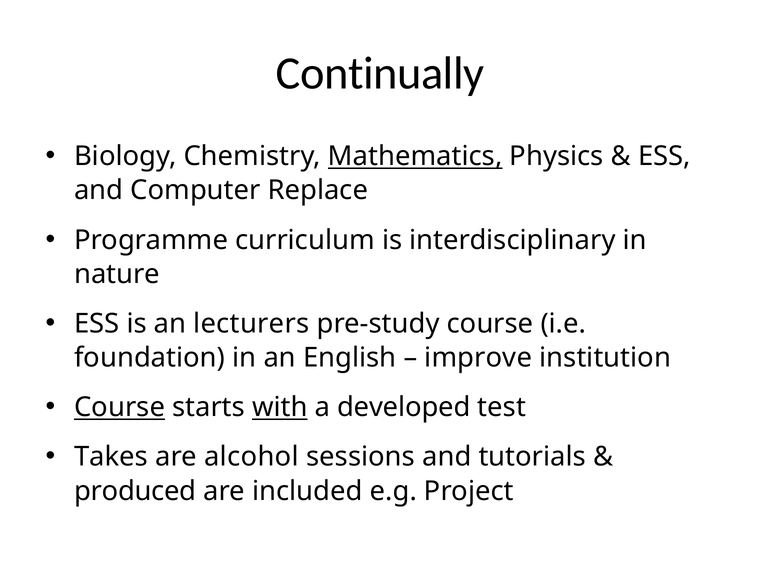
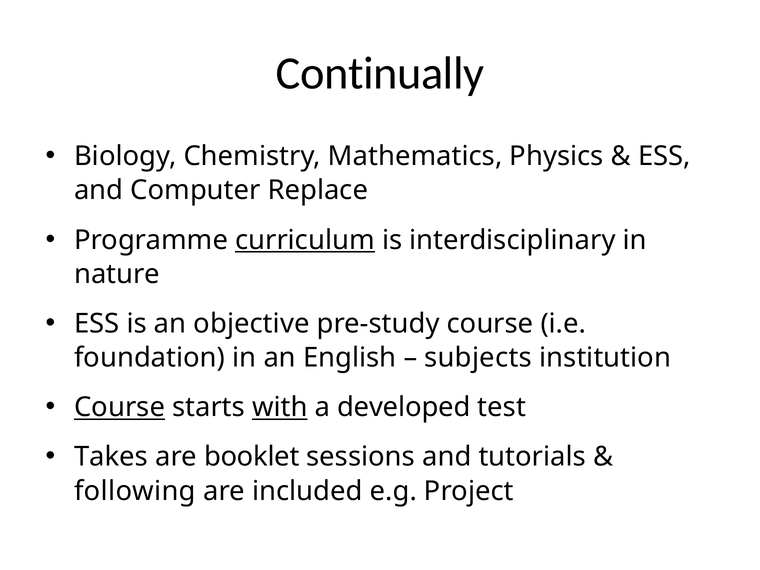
Mathematics underline: present -> none (415, 156)
curriculum underline: none -> present (305, 240)
lecturers: lecturers -> objective (251, 324)
improve: improve -> subjects (478, 358)
alcohol: alcohol -> booklet (252, 457)
produced: produced -> following (135, 491)
